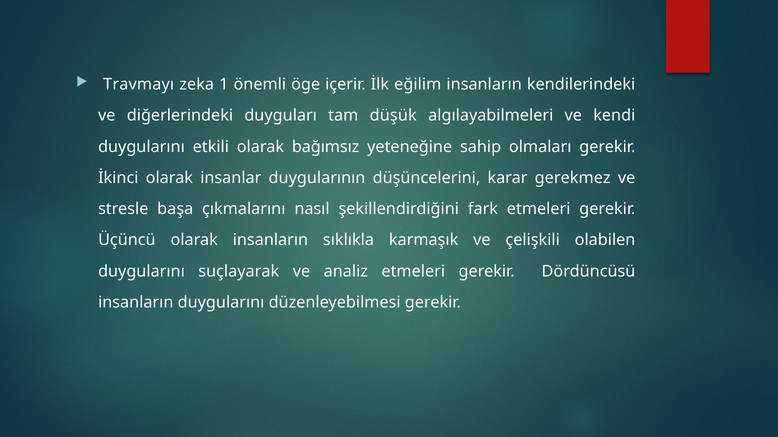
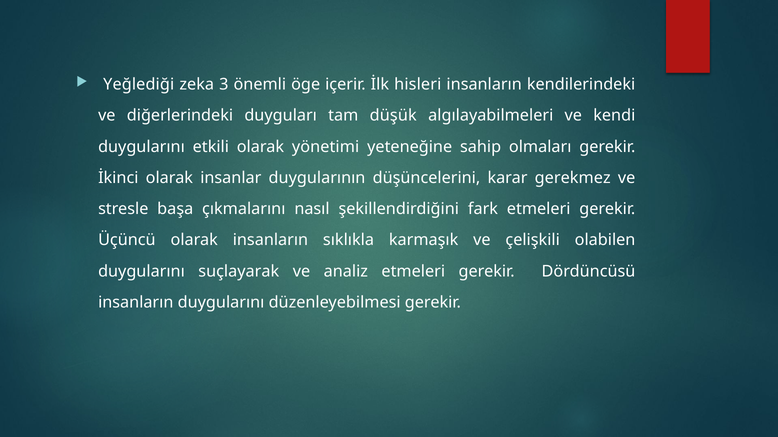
Travmayı: Travmayı -> Yeğlediği (139, 85)
1: 1 -> 3 (224, 85)
eğilim: eğilim -> hisleri (418, 85)
bağımsız: bağımsız -> yönetimi (326, 147)
